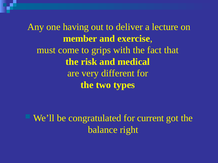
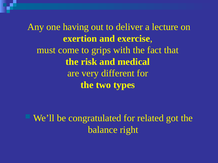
member: member -> exertion (80, 39)
current: current -> related (150, 118)
